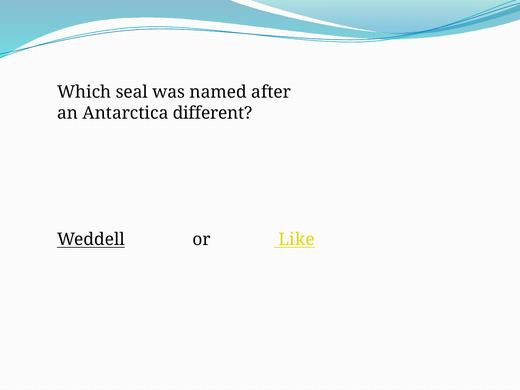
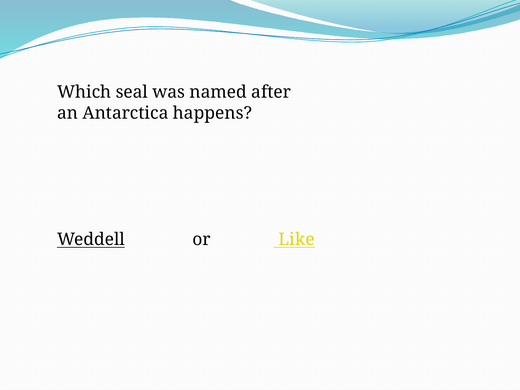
different: different -> happens (212, 113)
